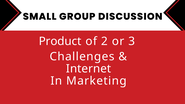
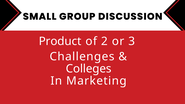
Internet: Internet -> Colleges (89, 69)
